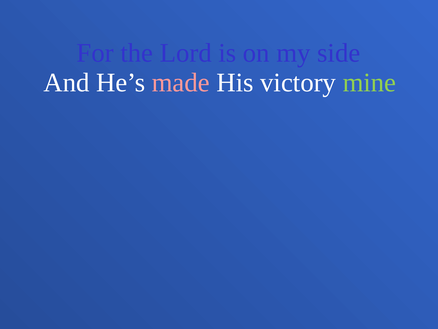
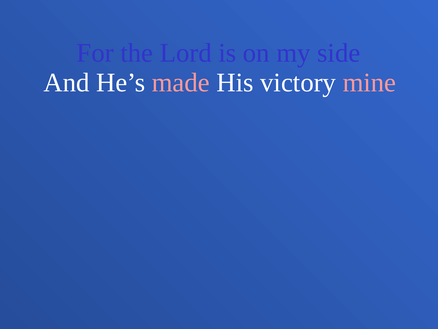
mine colour: light green -> pink (369, 82)
